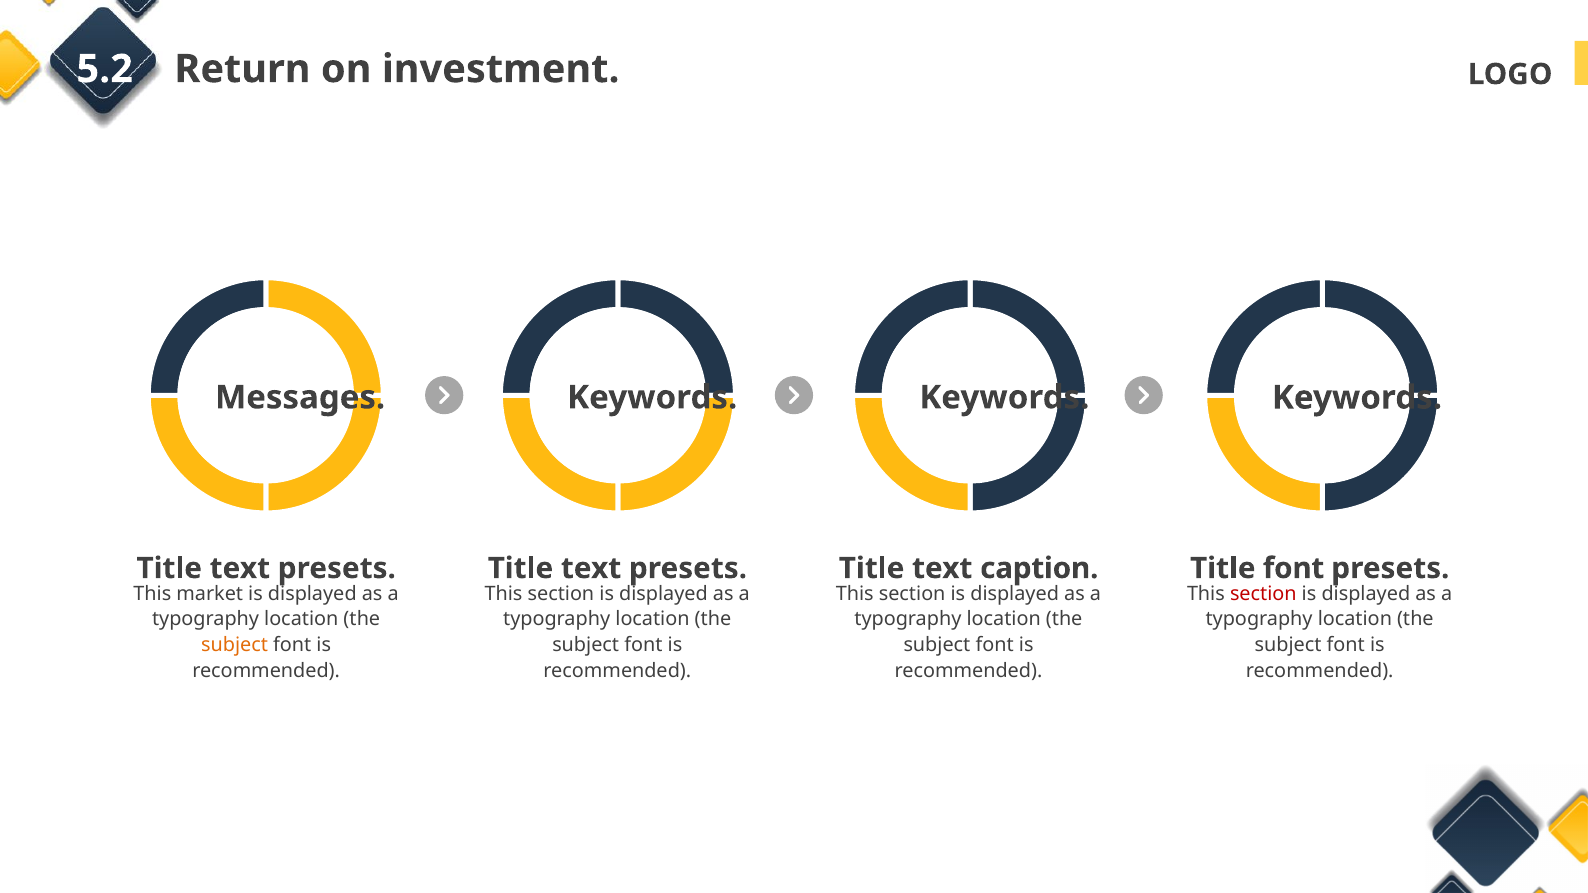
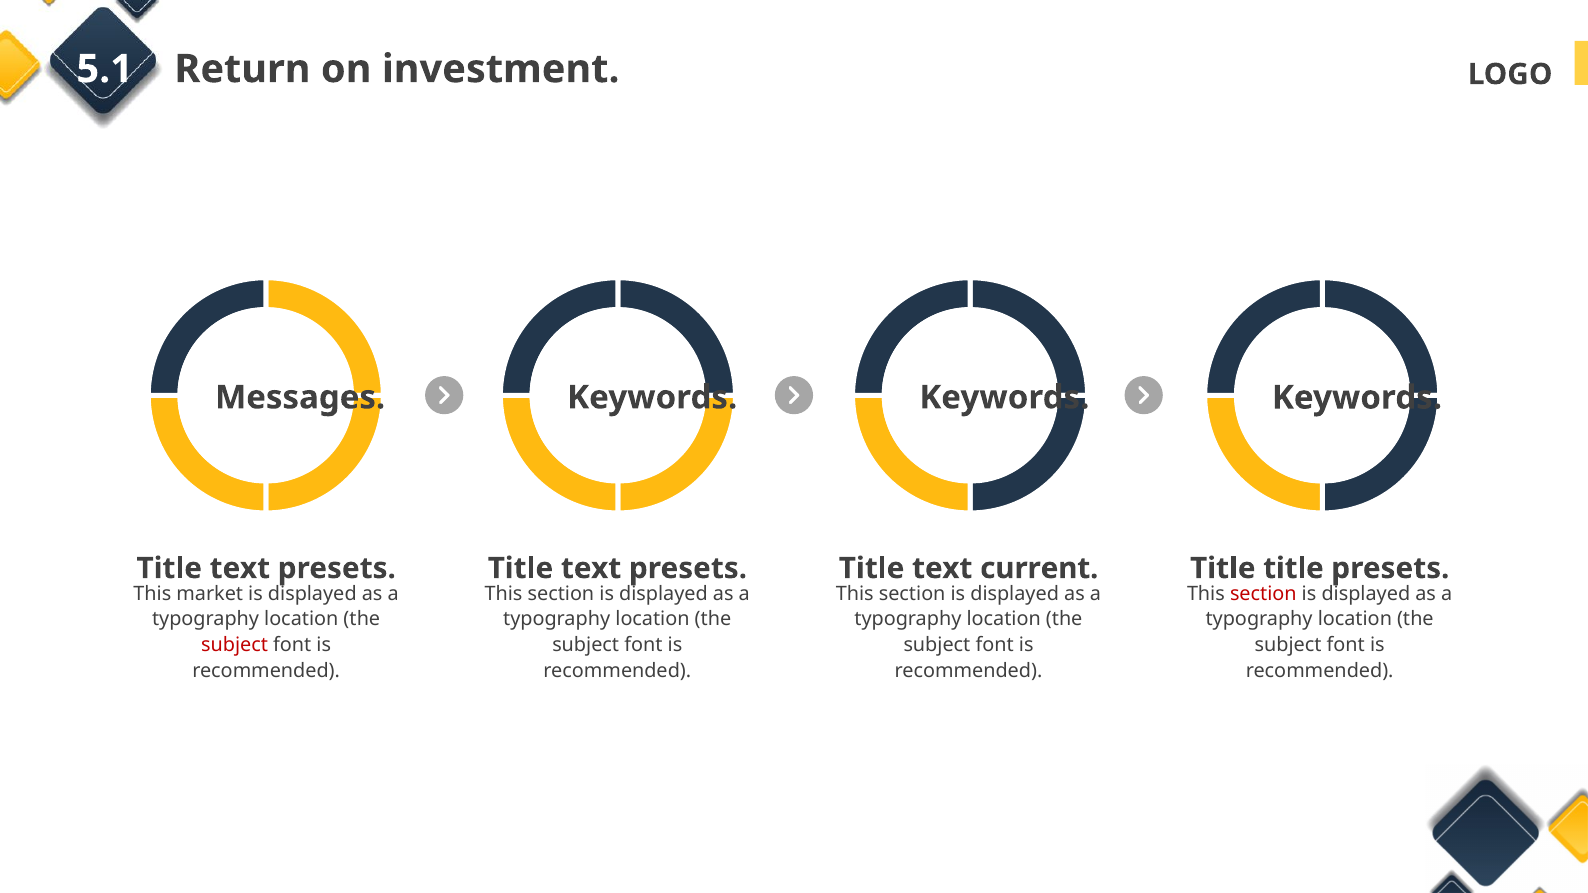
5.2: 5.2 -> 5.1 (105, 69)
caption: caption -> current (1039, 568)
Title font: font -> title (1294, 568)
subject colour: orange -> red (235, 645)
